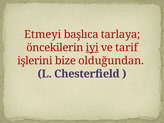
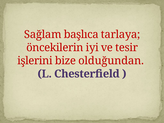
Etmeyi: Etmeyi -> Sağlam (43, 34)
iyi underline: present -> none (92, 48)
tarif: tarif -> tesir (127, 48)
